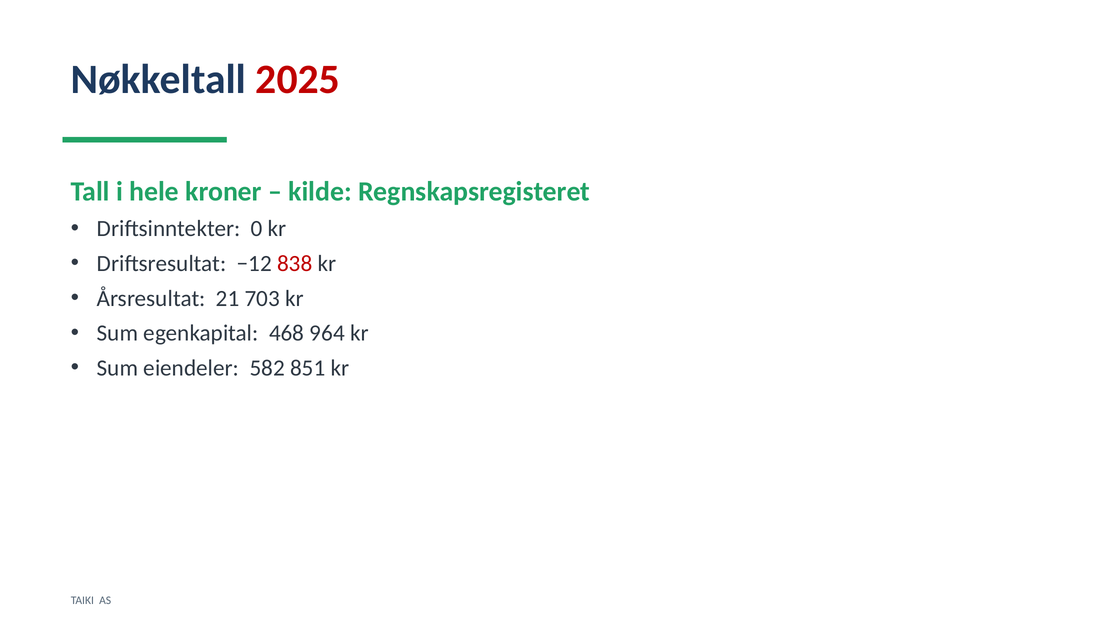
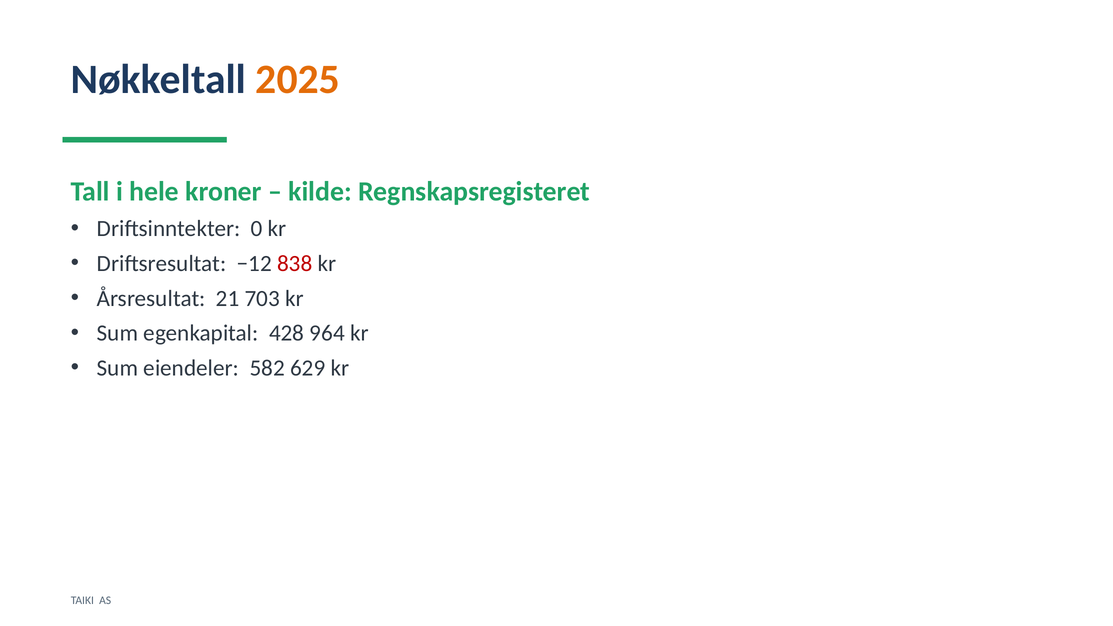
2025 colour: red -> orange (298, 79)
468: 468 -> 428 (287, 333)
851: 851 -> 629 (308, 368)
